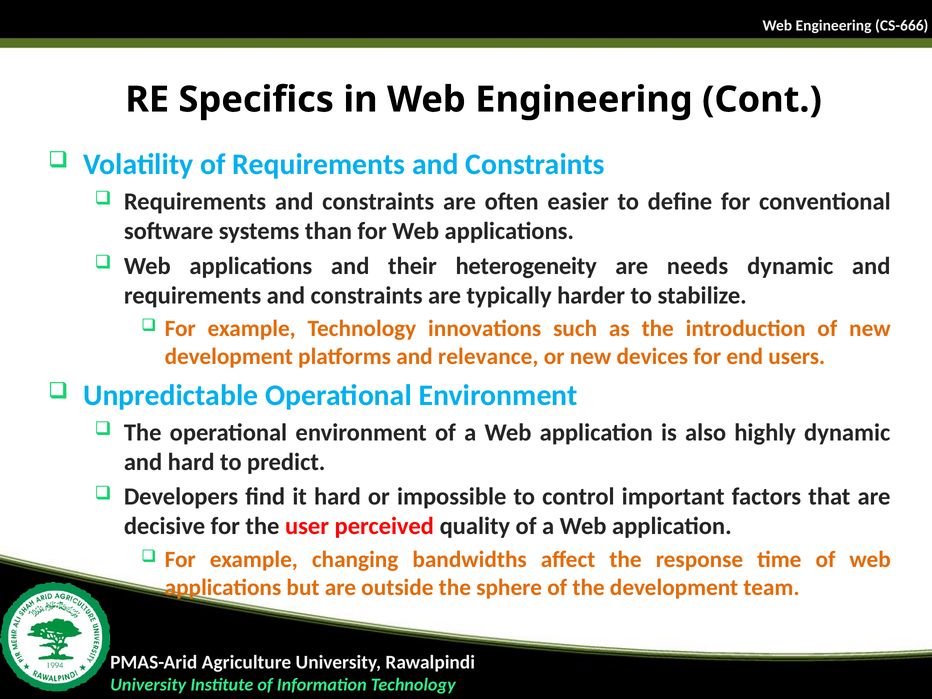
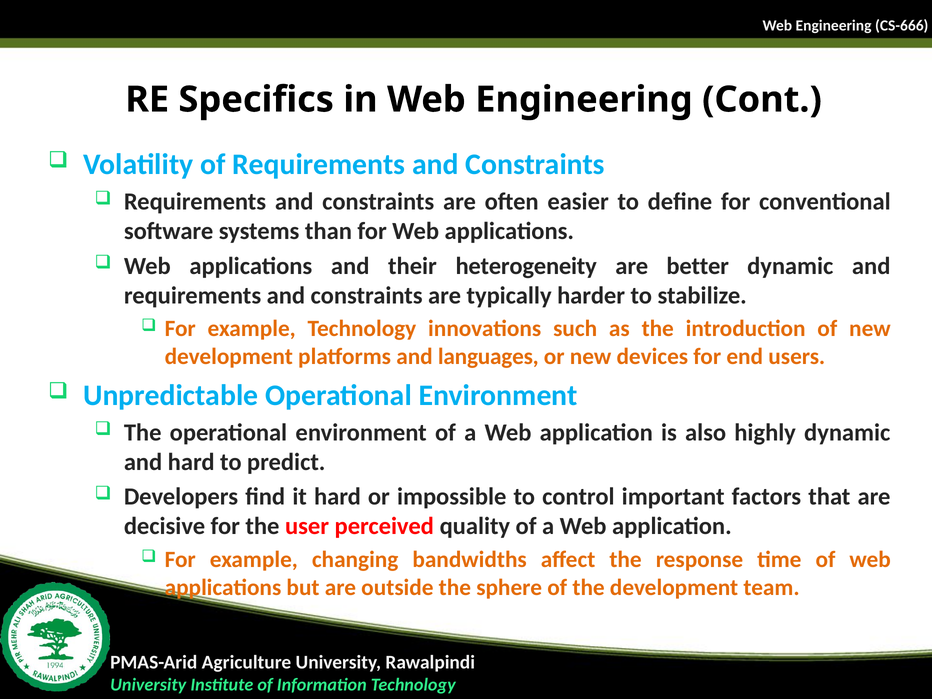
needs: needs -> better (698, 266)
relevance: relevance -> languages (488, 357)
